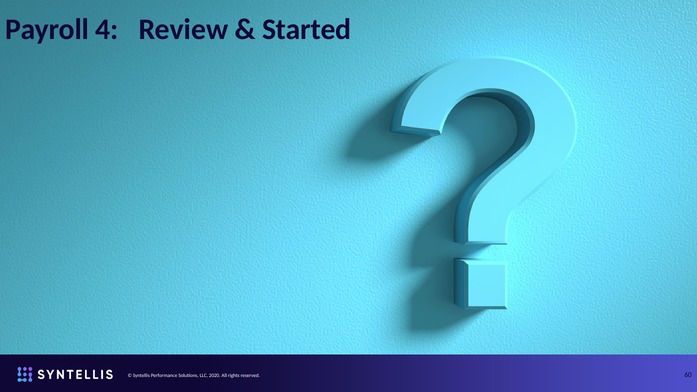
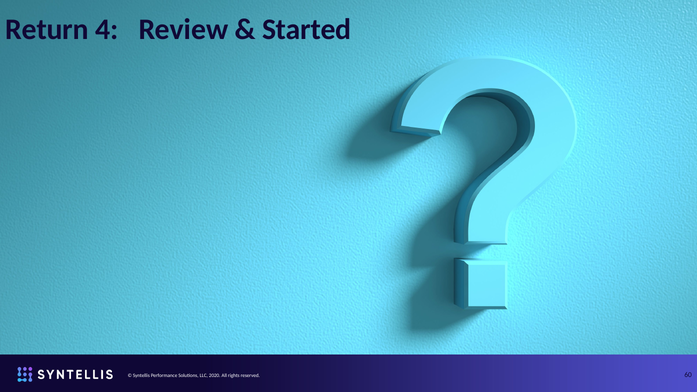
Payroll: Payroll -> Return (47, 29)
